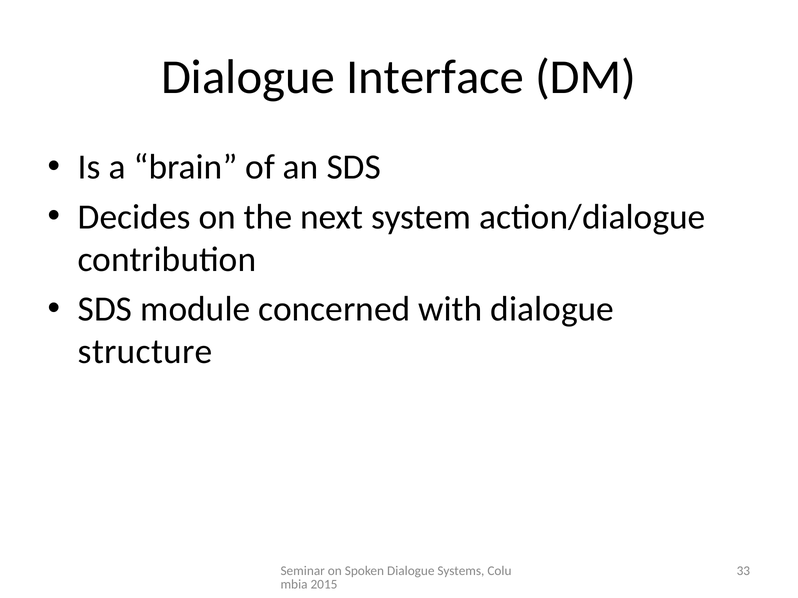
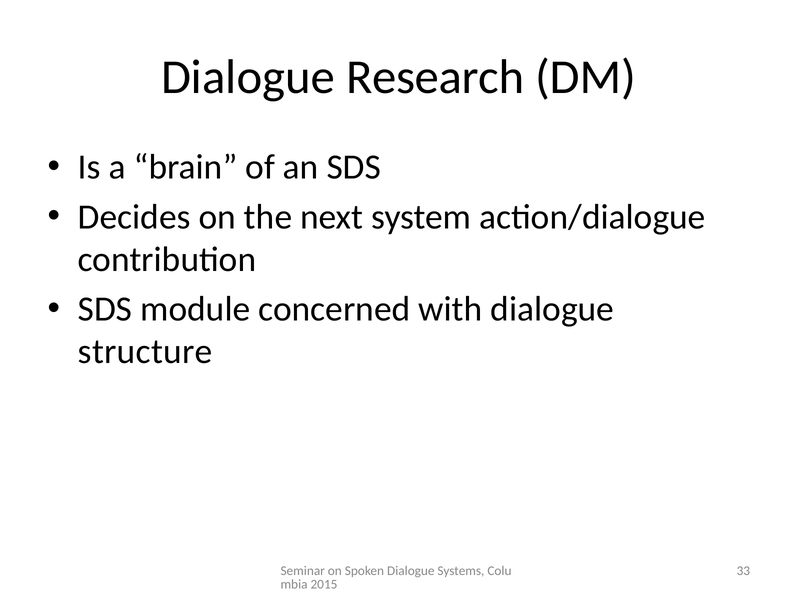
Interface: Interface -> Research (435, 77)
